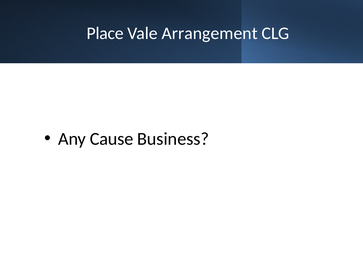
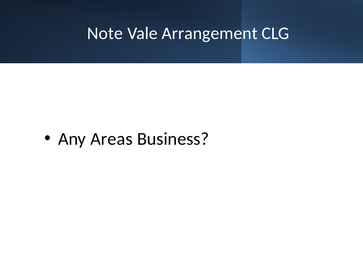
Place: Place -> Note (105, 33)
Cause: Cause -> Areas (111, 139)
